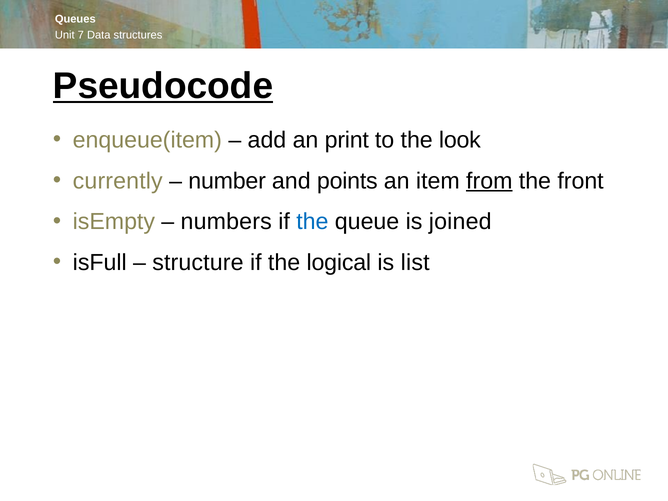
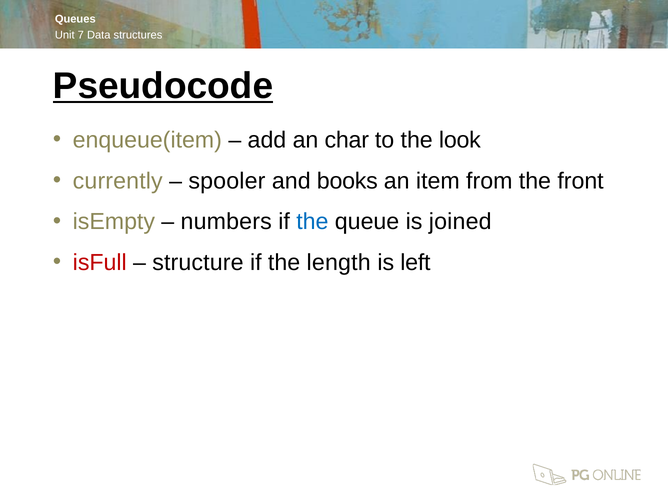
print: print -> char (347, 140)
number: number -> spooler (227, 181)
points: points -> books (347, 181)
from underline: present -> none (489, 181)
isFull colour: black -> red (100, 262)
logical: logical -> length (339, 262)
list: list -> left (415, 262)
